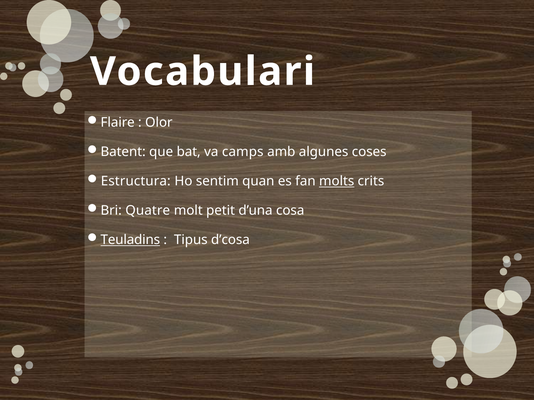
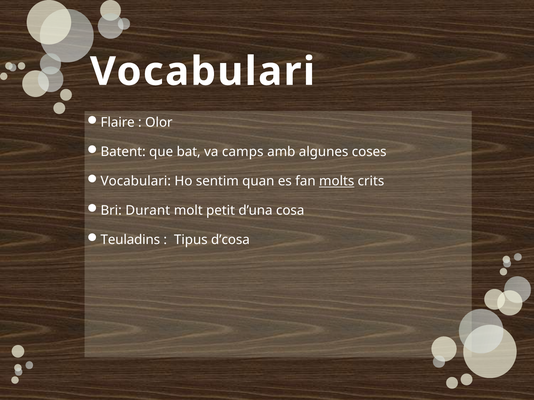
Estructura: Estructura -> Vocabulari (136, 181)
Quatre: Quatre -> Durant (148, 211)
Teuladins underline: present -> none (130, 240)
